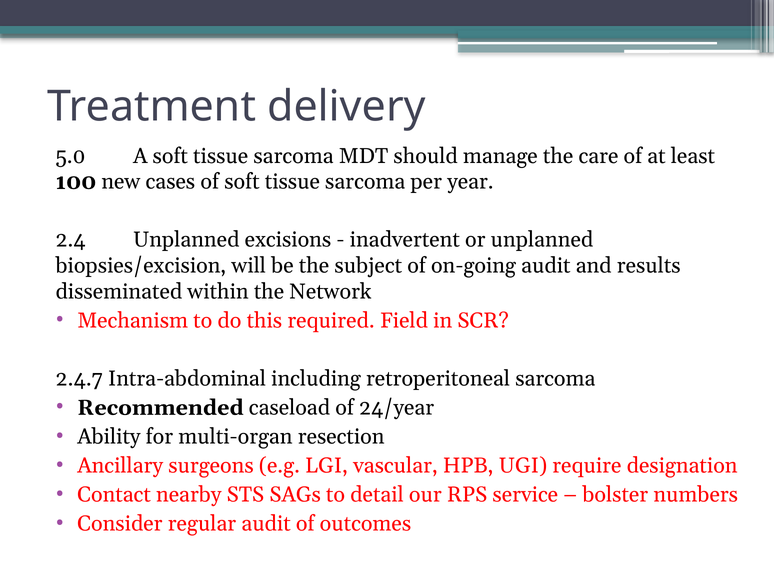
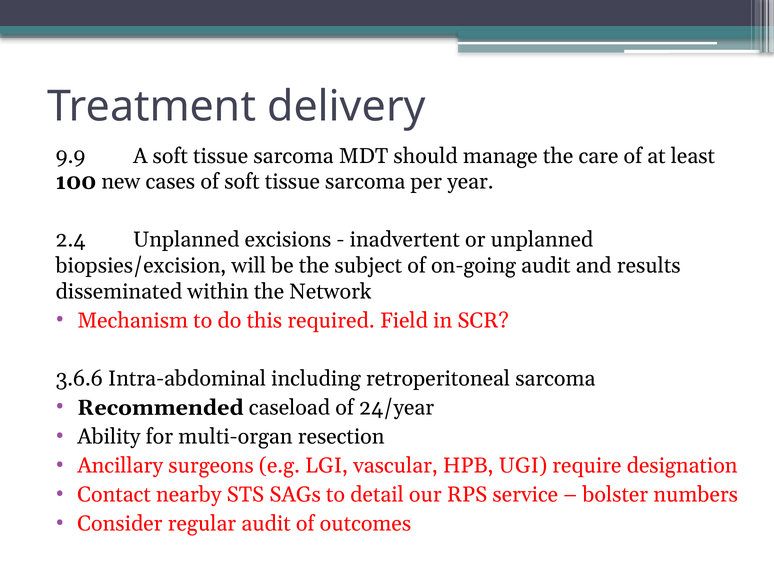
5.0: 5.0 -> 9.9 (71, 156)
2.4.7: 2.4.7 -> 3.6.6 (79, 379)
